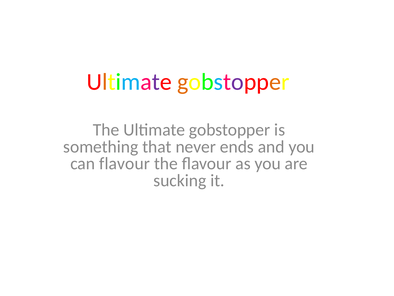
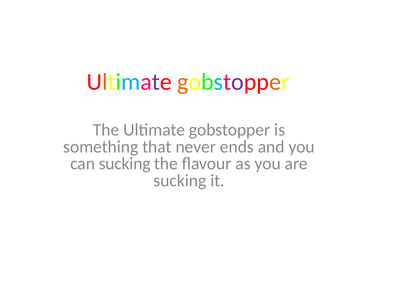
can flavour: flavour -> sucking (125, 163)
